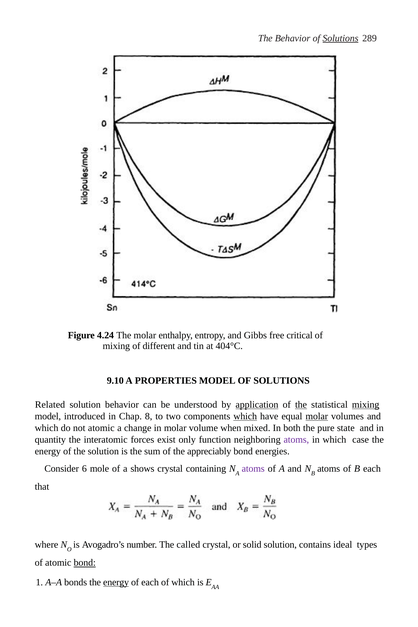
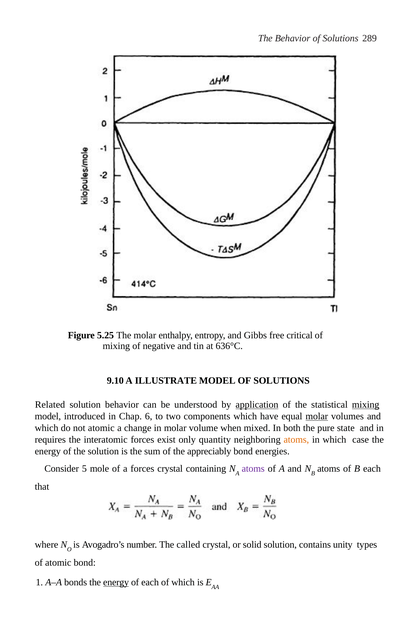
Solutions underline: present -> none (341, 38)
4.24: 4.24 -> 5.25 (105, 335)
different: different -> negative (159, 346)
404°C: 404°C -> 636°C (229, 346)
PROPERTIES: PROPERTIES -> ILLUSTRATE (166, 381)
the underline: present -> none (301, 405)
8: 8 -> 6 (149, 416)
which underline: present -> none (245, 416)
quantity: quantity -> requires (50, 440)
function: function -> quantity (215, 440)
atoms colour: purple -> orange (296, 440)
6: 6 -> 5 (84, 469)
a shows: shows -> forces (142, 469)
ideal: ideal -> unity (343, 545)
bond underline: present -> none (85, 563)
